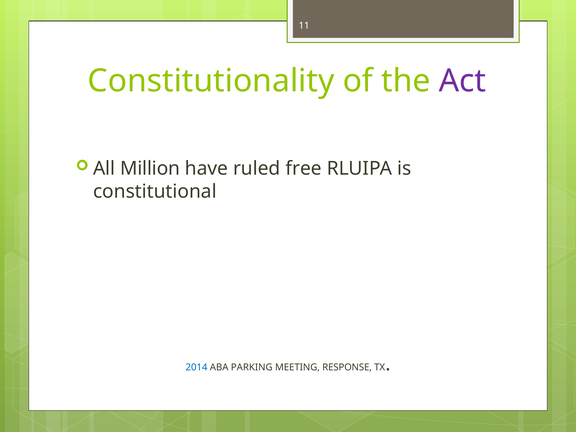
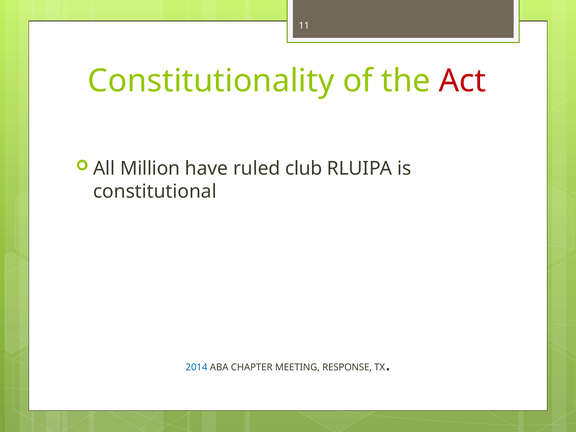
Act colour: purple -> red (463, 81)
free: free -> club (304, 168)
PARKING: PARKING -> CHAPTER (252, 367)
